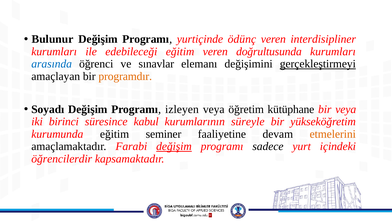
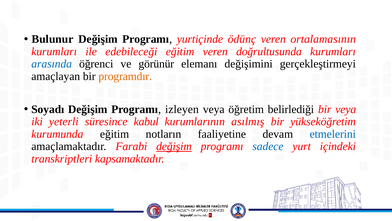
interdisipliner: interdisipliner -> ortalamasının (323, 39)
sınavlar: sınavlar -> görünür (156, 64)
gerçekleştirmeyi underline: present -> none (318, 64)
kütüphane: kütüphane -> belirlediği (291, 109)
birinci: birinci -> yeterli (64, 121)
süreyle: süreyle -> asılmış (248, 121)
seminer: seminer -> notların (163, 134)
etmelerini colour: orange -> blue (333, 134)
sadece colour: black -> blue (268, 146)
öğrencilerdir: öğrencilerdir -> transkriptleri (62, 158)
